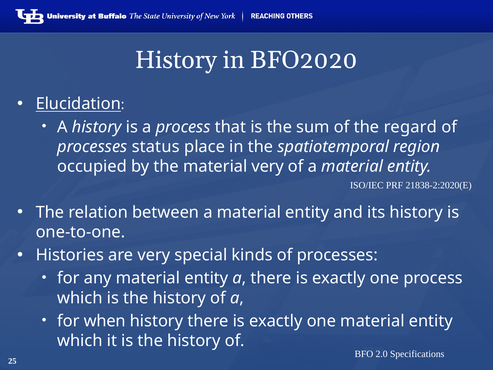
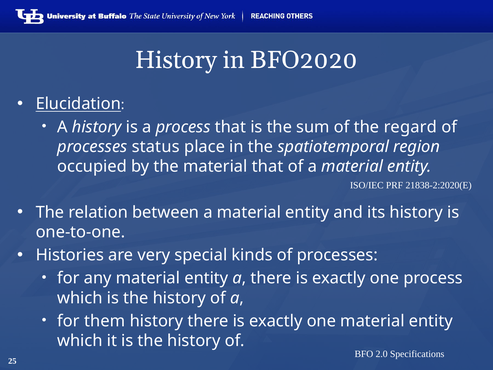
material very: very -> that (268, 166)
when: when -> them (105, 321)
